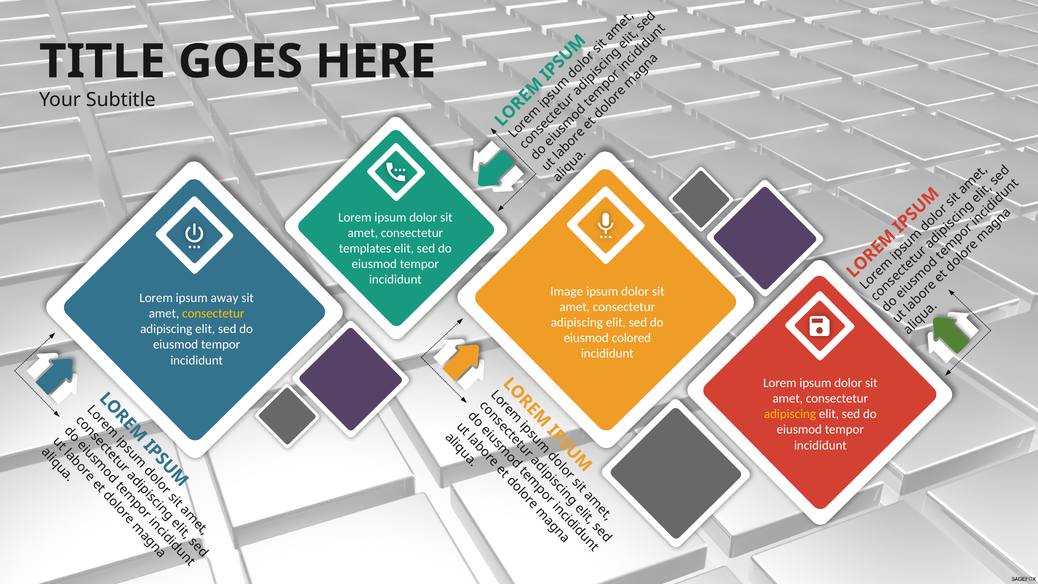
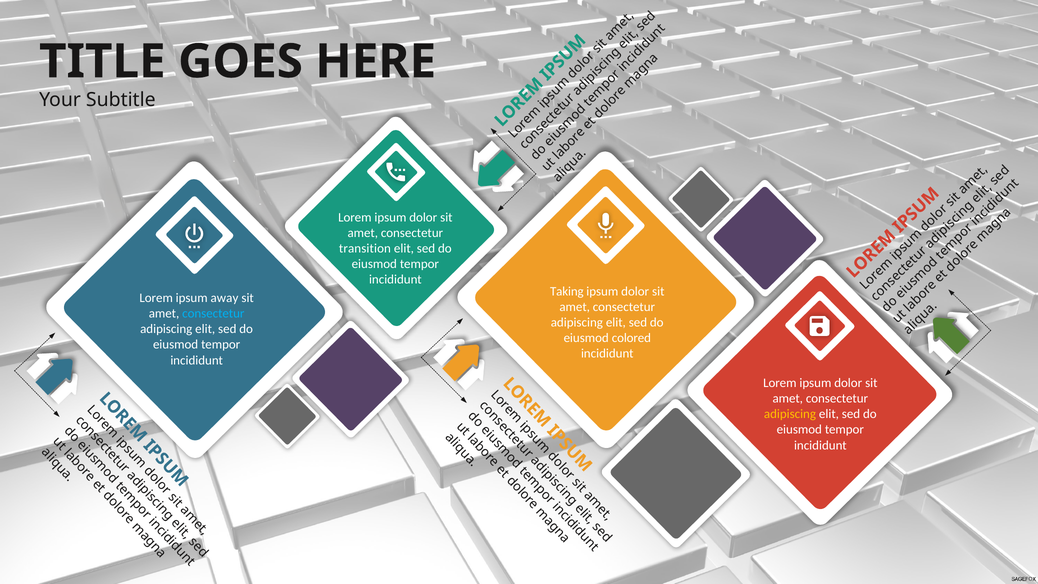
templates: templates -> transition (365, 248)
Image: Image -> Taking (567, 291)
consectetur colour: yellow -> light blue (213, 313)
